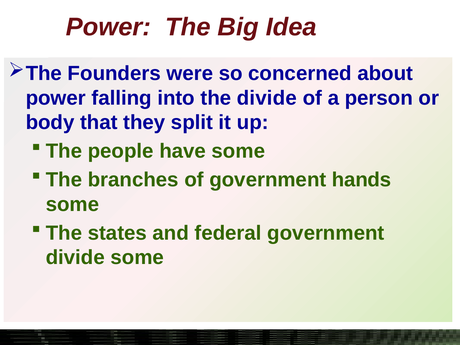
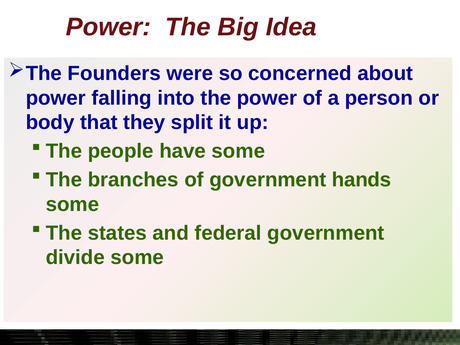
the divide: divide -> power (267, 98)
